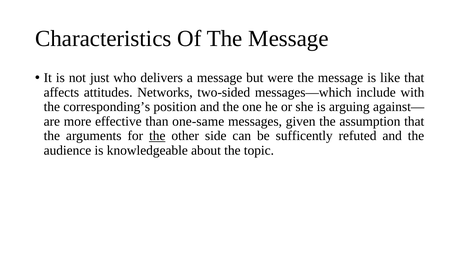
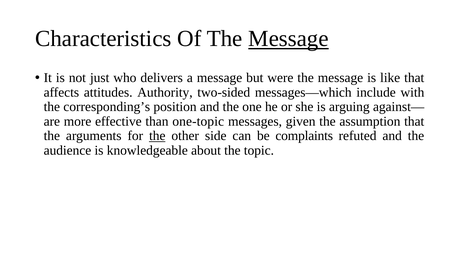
Message underline: none -> present (288, 39)
Networks: Networks -> Authority (165, 92)
one-same: one-same -> one-topic (198, 121)
sufficently: sufficently -> complaints (304, 136)
